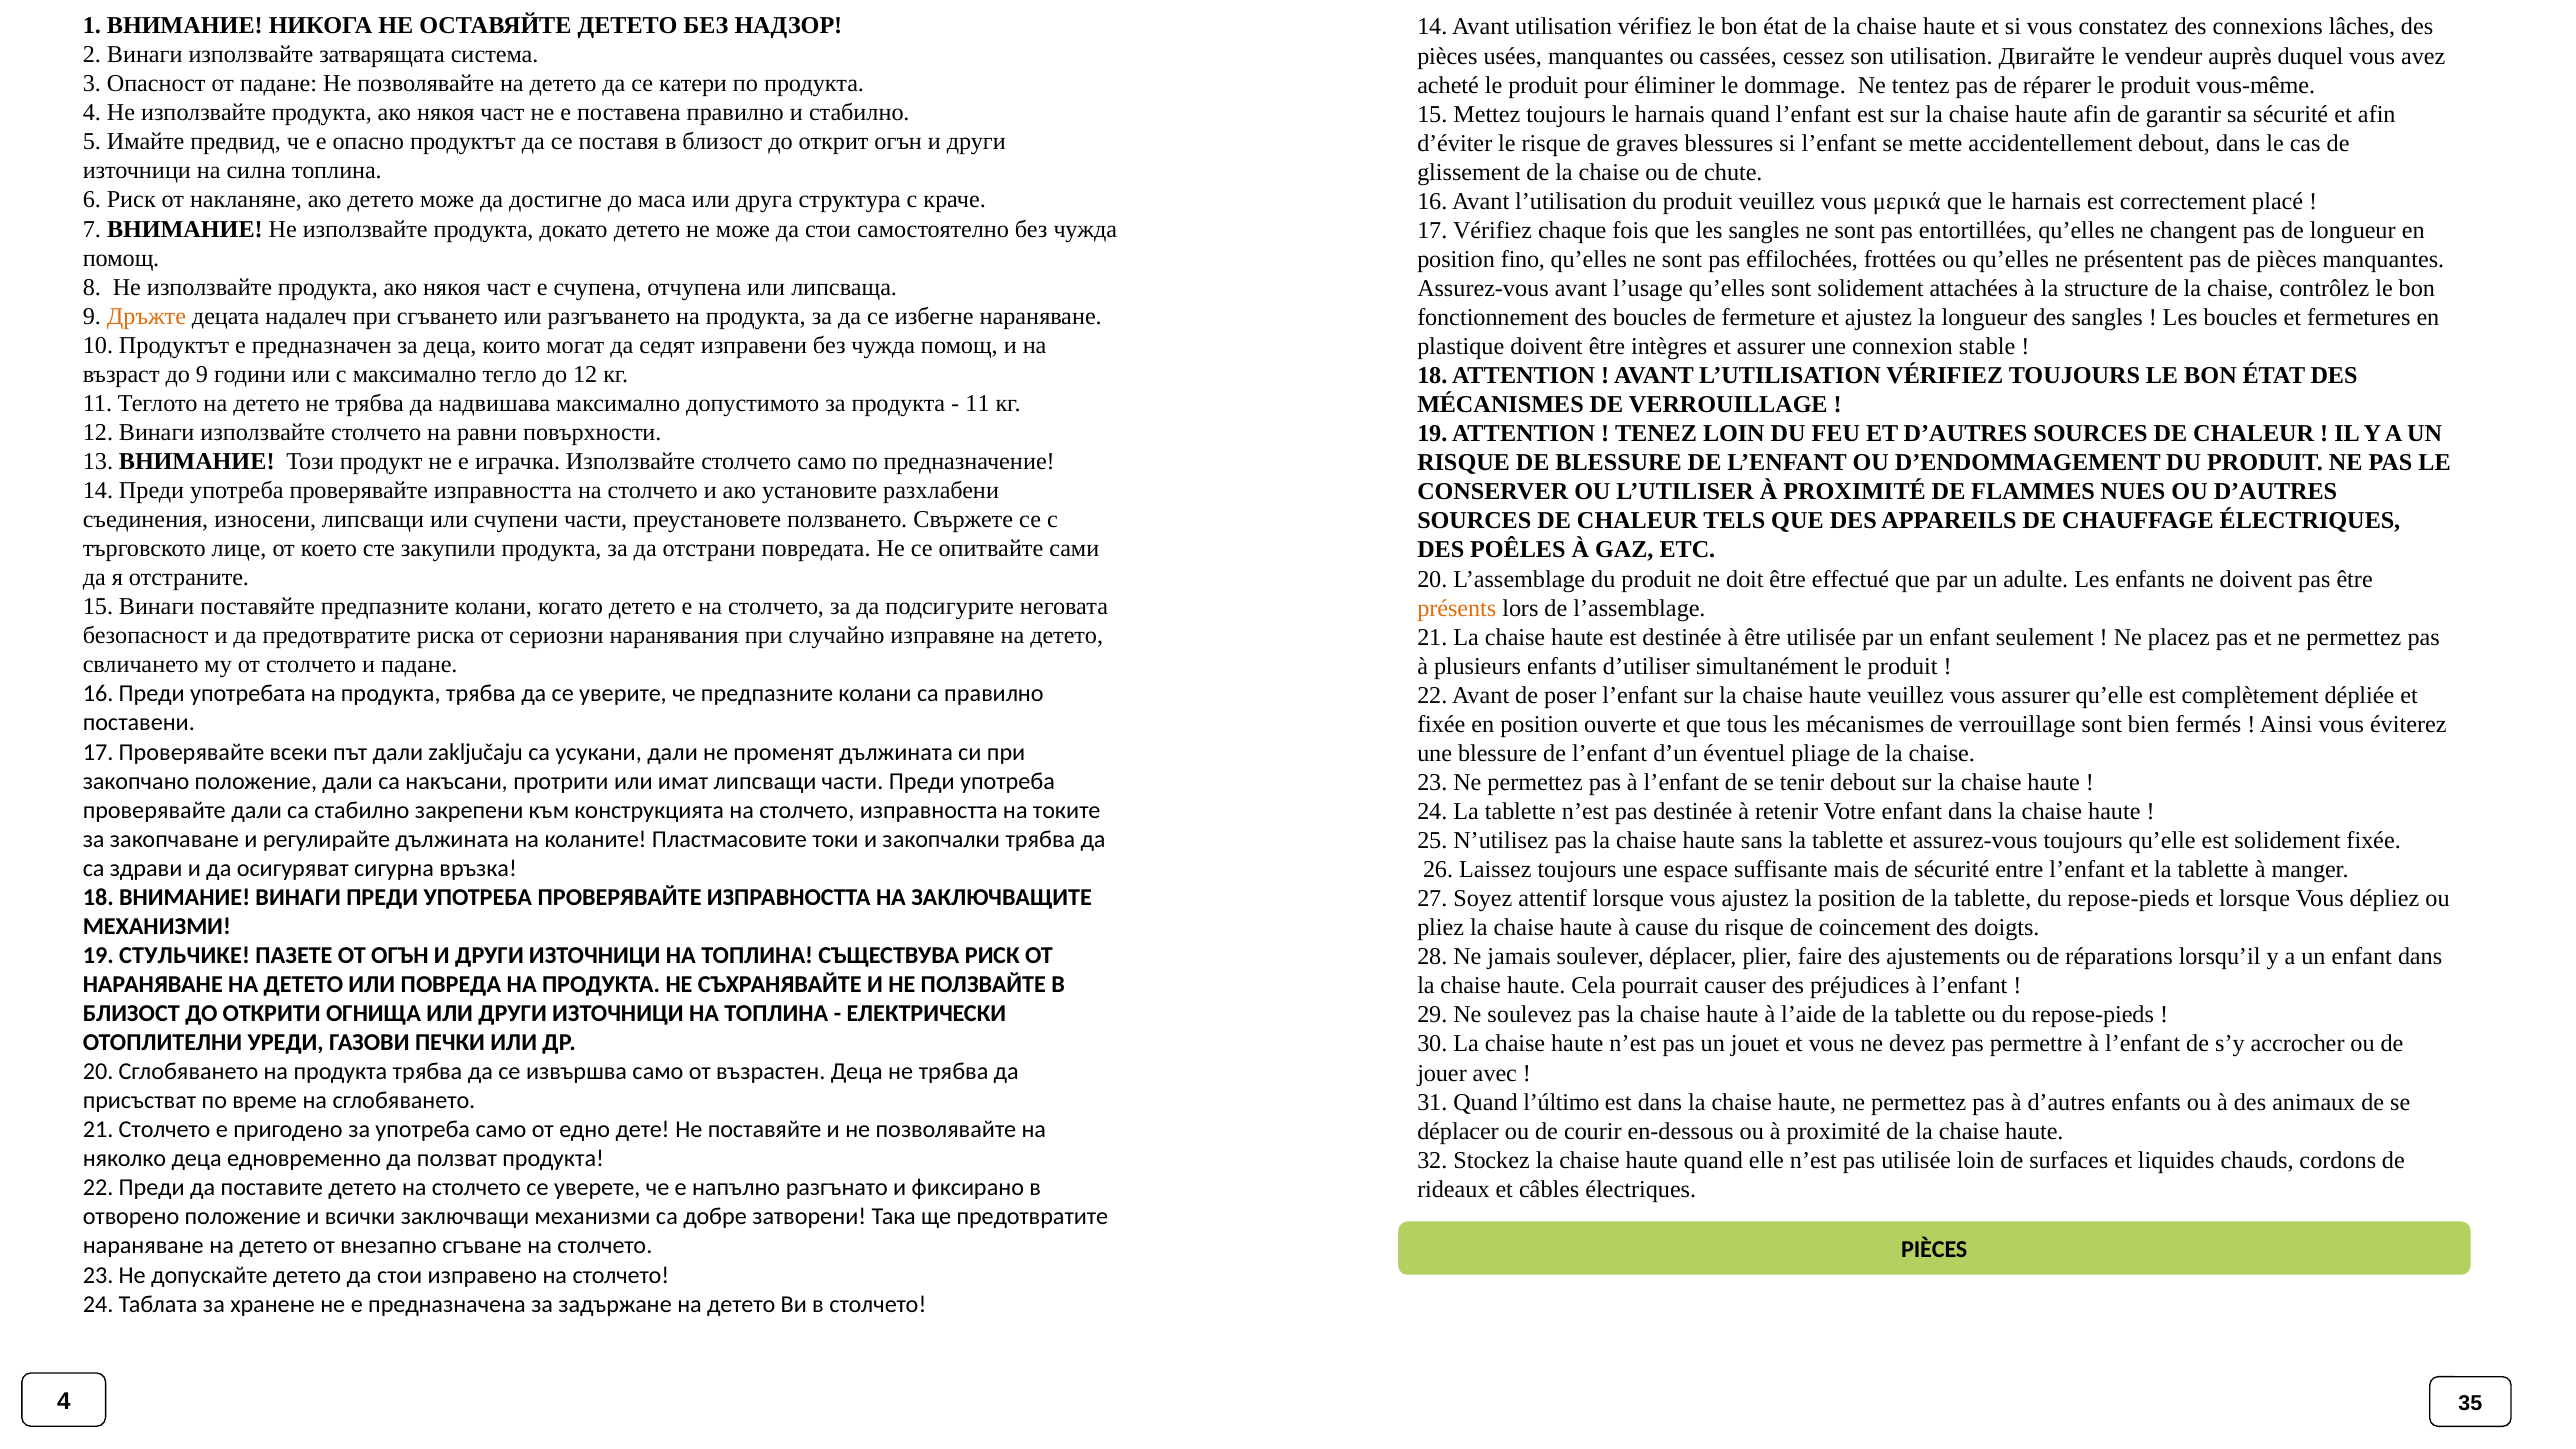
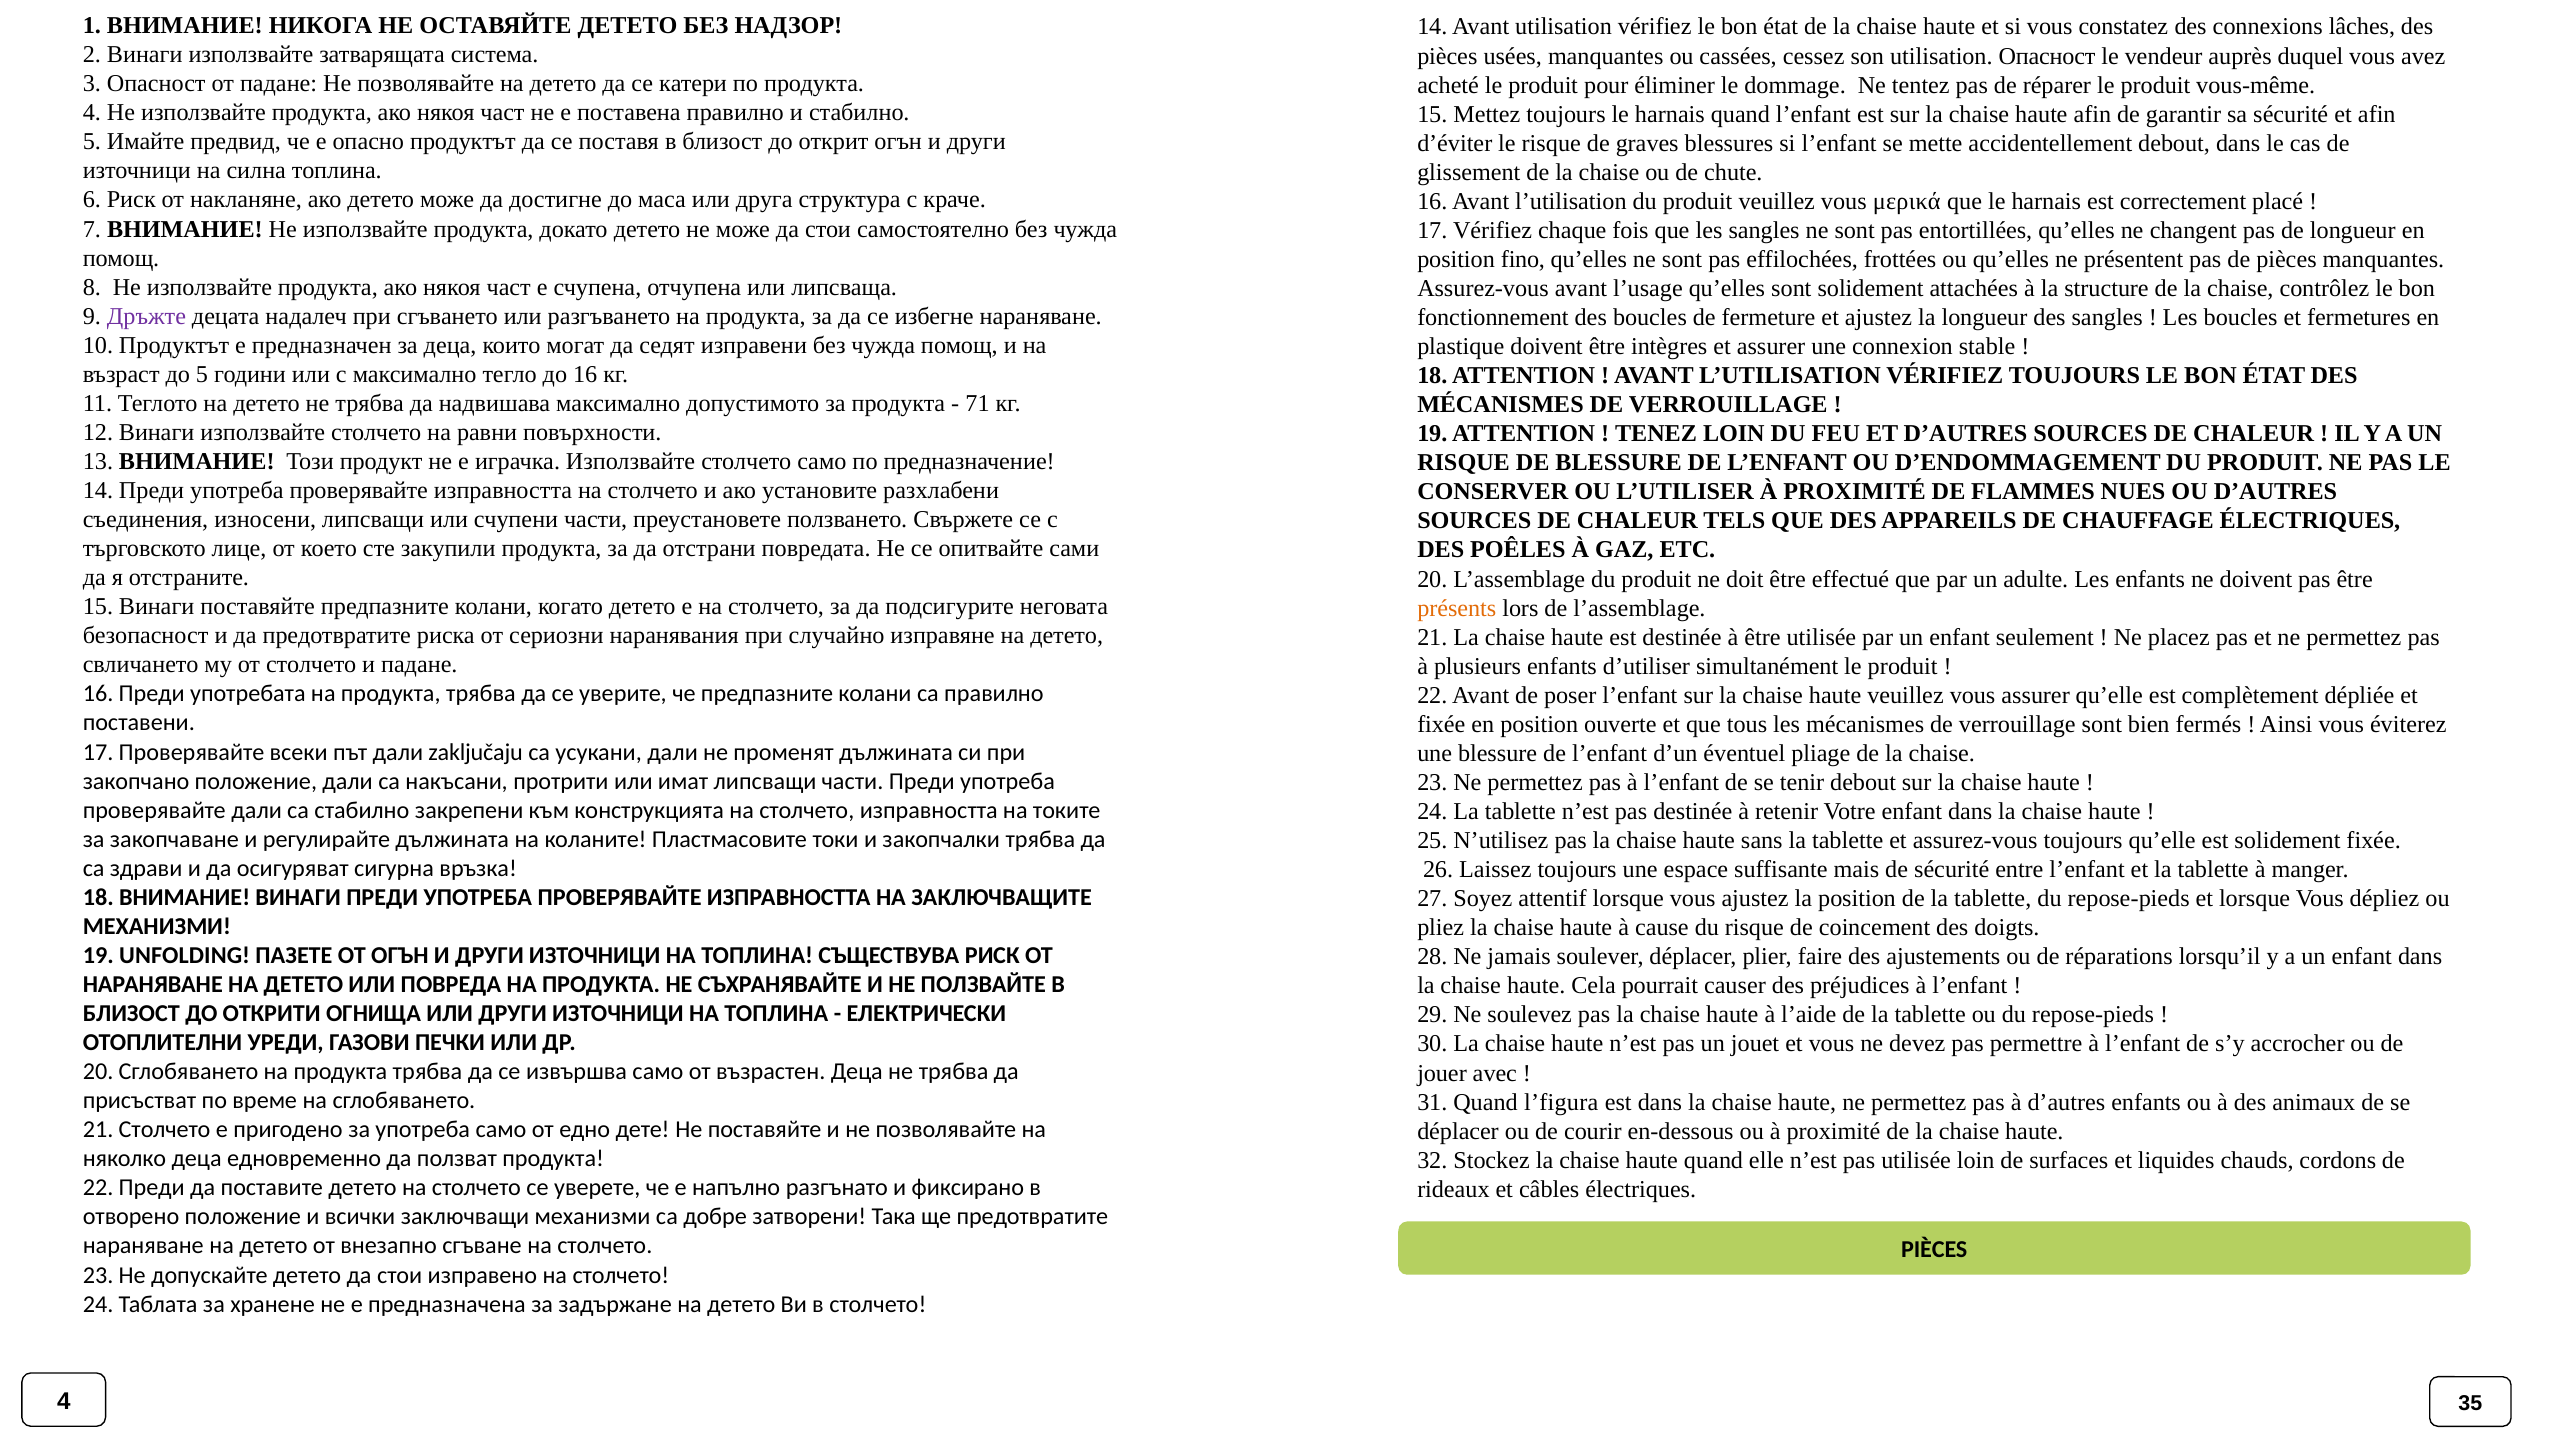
utilisation Двигайте: Двигайте -> Опасност (2047, 56)
Дръжте colour: orange -> purple (146, 316)
до 9: 9 -> 5 (202, 374)
до 12: 12 -> 16 (585, 374)
11: 11 -> 71 (977, 403)
СТУЛЬЧИКЕ: СТУЛЬЧИКЕ -> UNFOLDING (185, 955)
l’último: l’último -> l’figura (1561, 1102)
